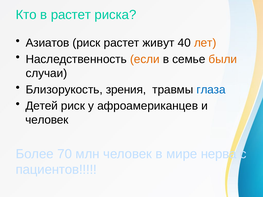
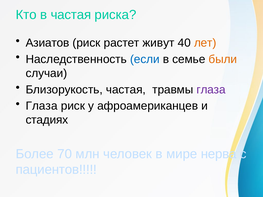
в растет: растет -> частая (71, 15)
если colour: orange -> blue (145, 59)
Близорукость зрения: зрения -> частая (126, 90)
глаза colour: blue -> purple (211, 90)
Детей: Детей -> Глаза (42, 106)
человек: человек -> стадиях (47, 120)
